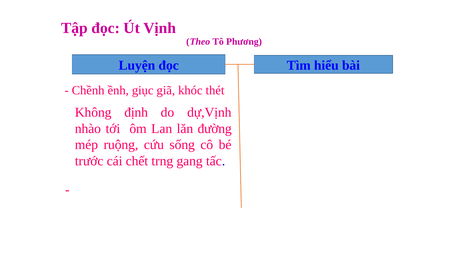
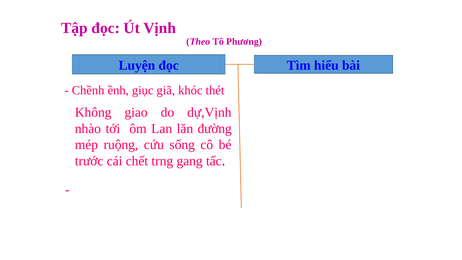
định: định -> giao (136, 112)
